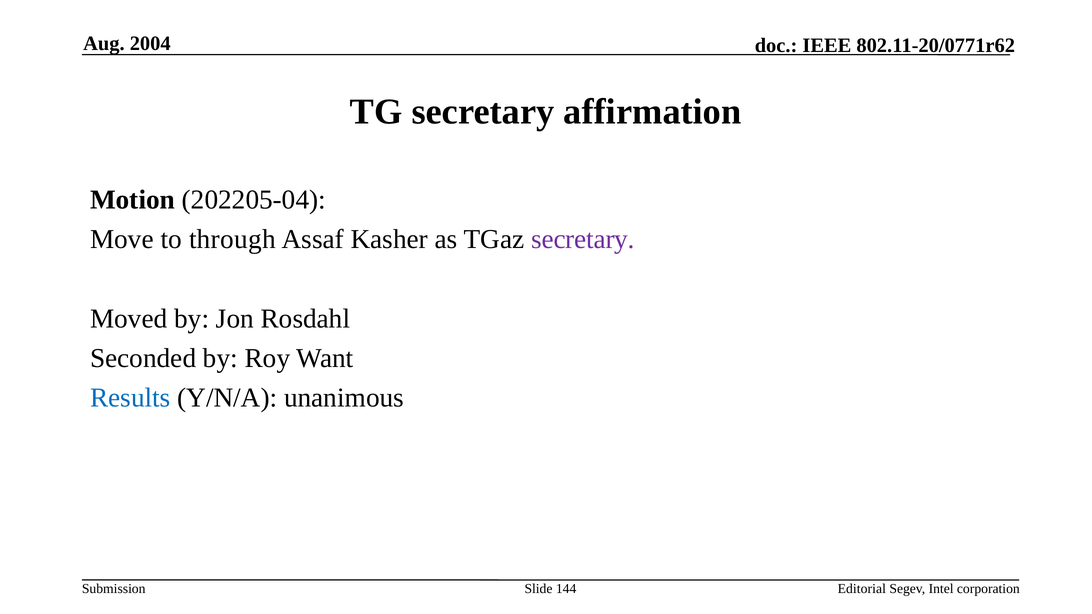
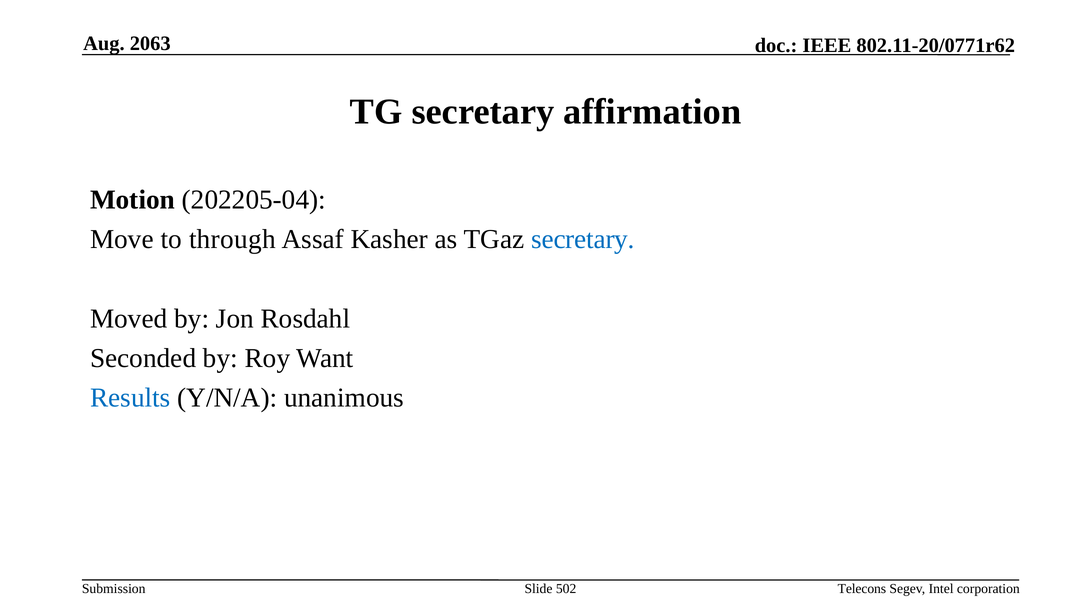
2004: 2004 -> 2063 (150, 43)
secretary colour: purple -> blue (583, 239)
144: 144 -> 502 (566, 589)
Editorial: Editorial -> Telecons (862, 589)
